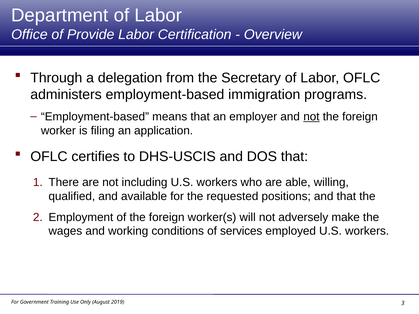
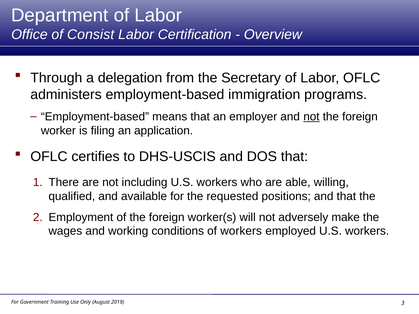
Provide: Provide -> Consist (91, 34)
of services: services -> workers (241, 231)
